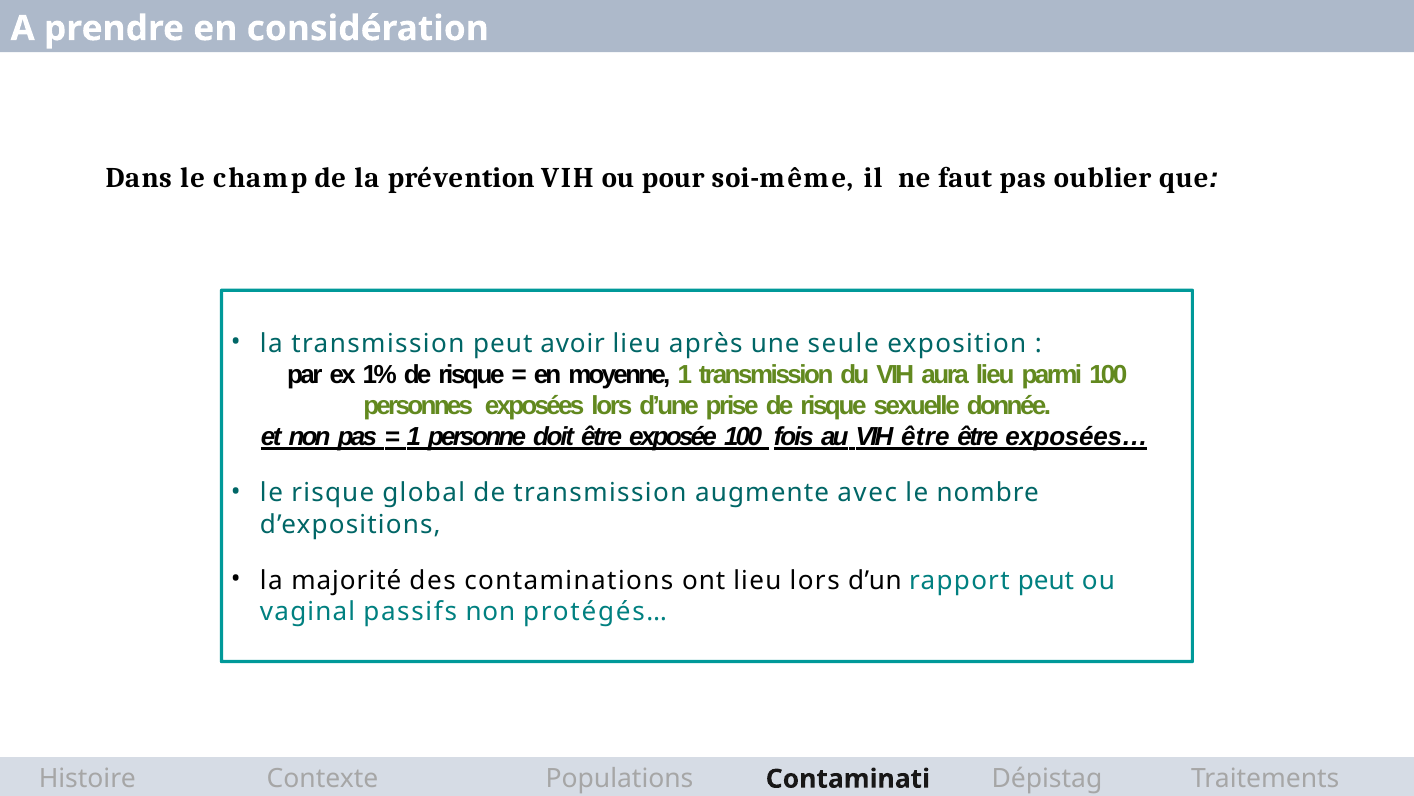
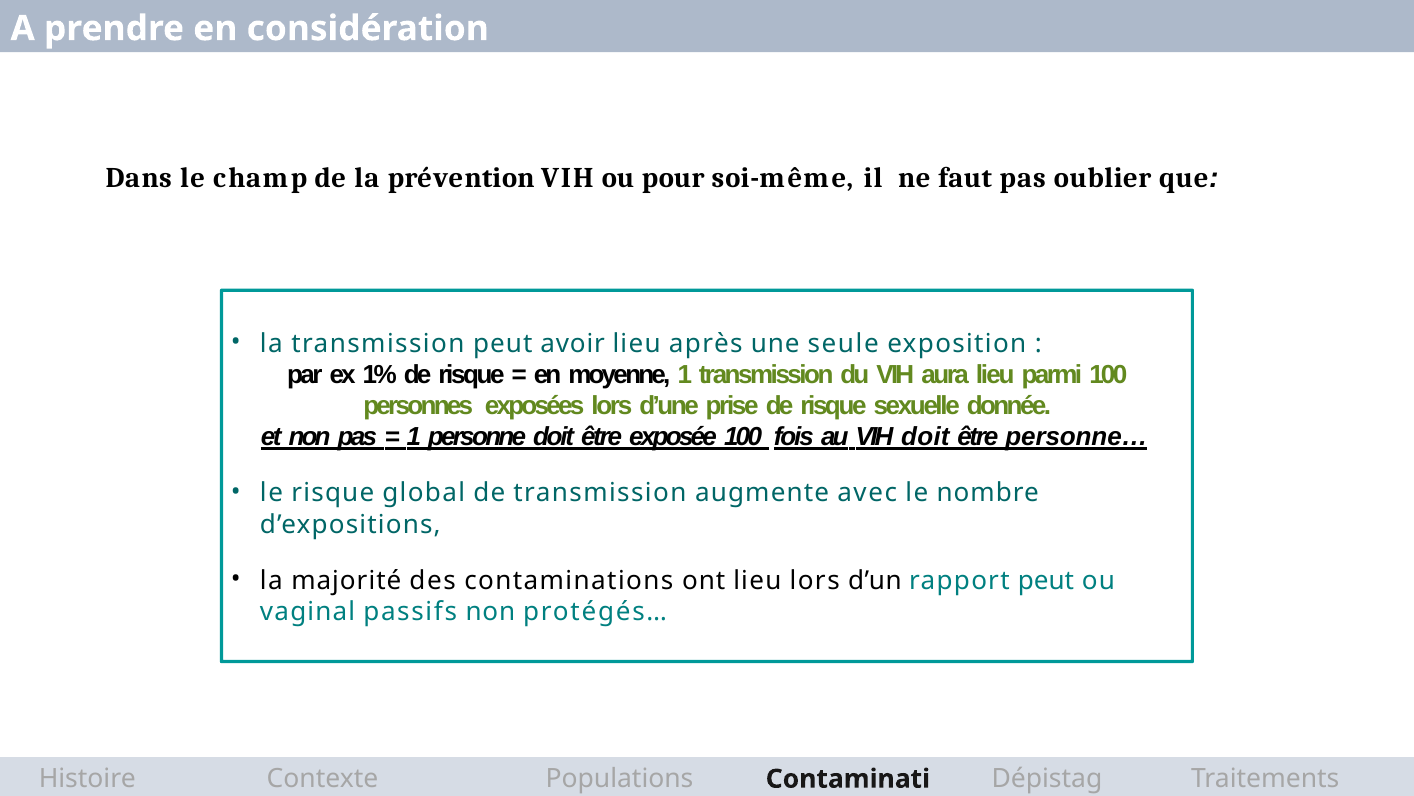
VIH être: être -> doit (925, 437)
exposées…: exposées… -> personne… (1077, 437)
